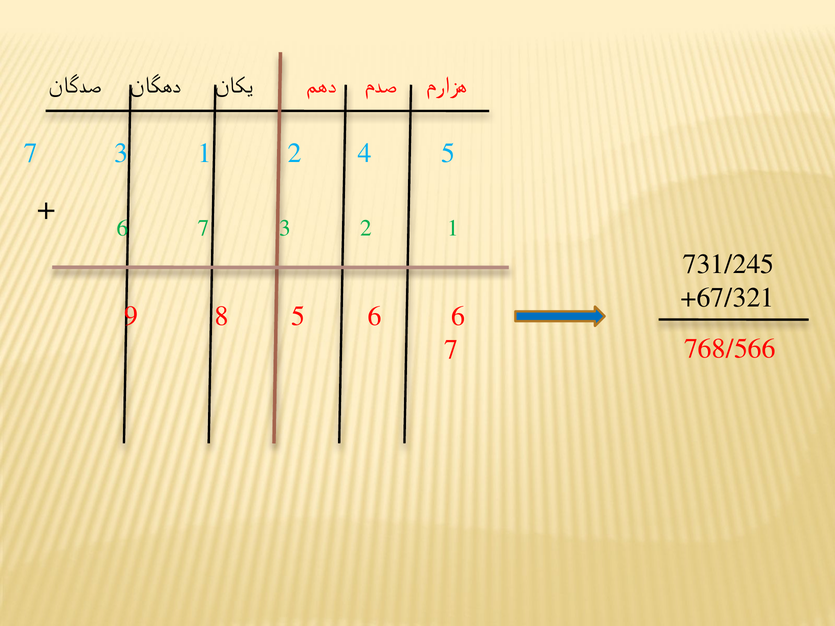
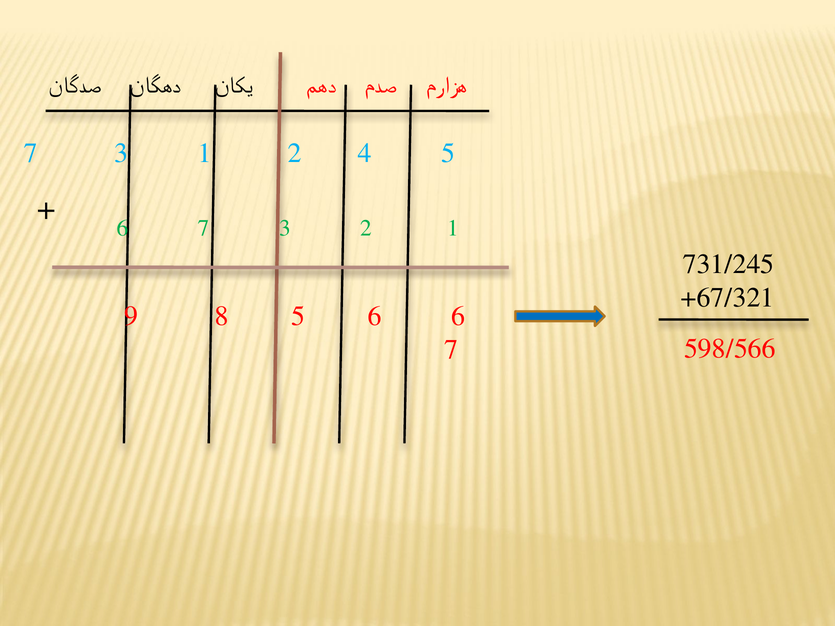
768/566: 768/566 -> 598/566 (730, 349)
